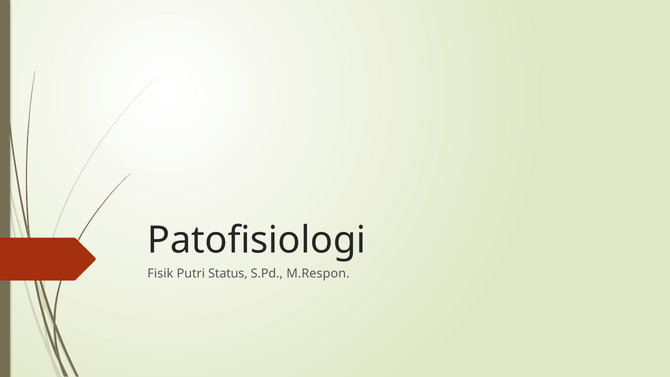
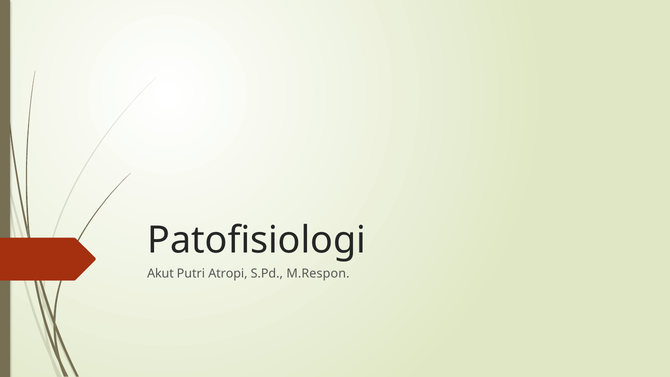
Fisik: Fisik -> Akut (160, 273)
Status: Status -> Atropi (228, 273)
